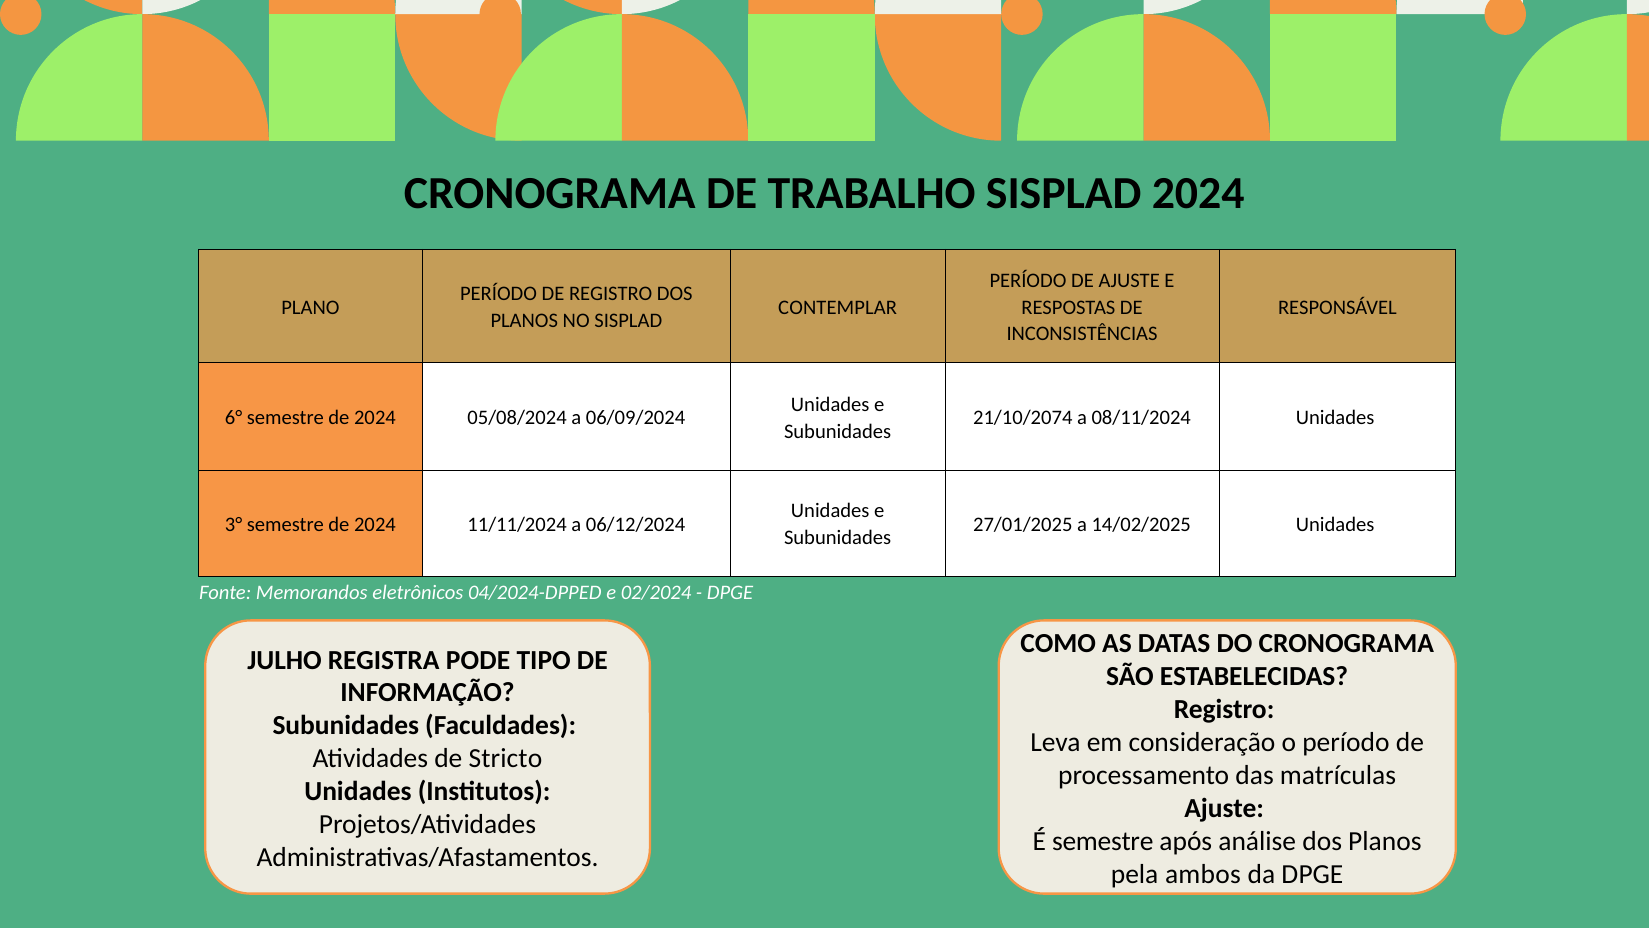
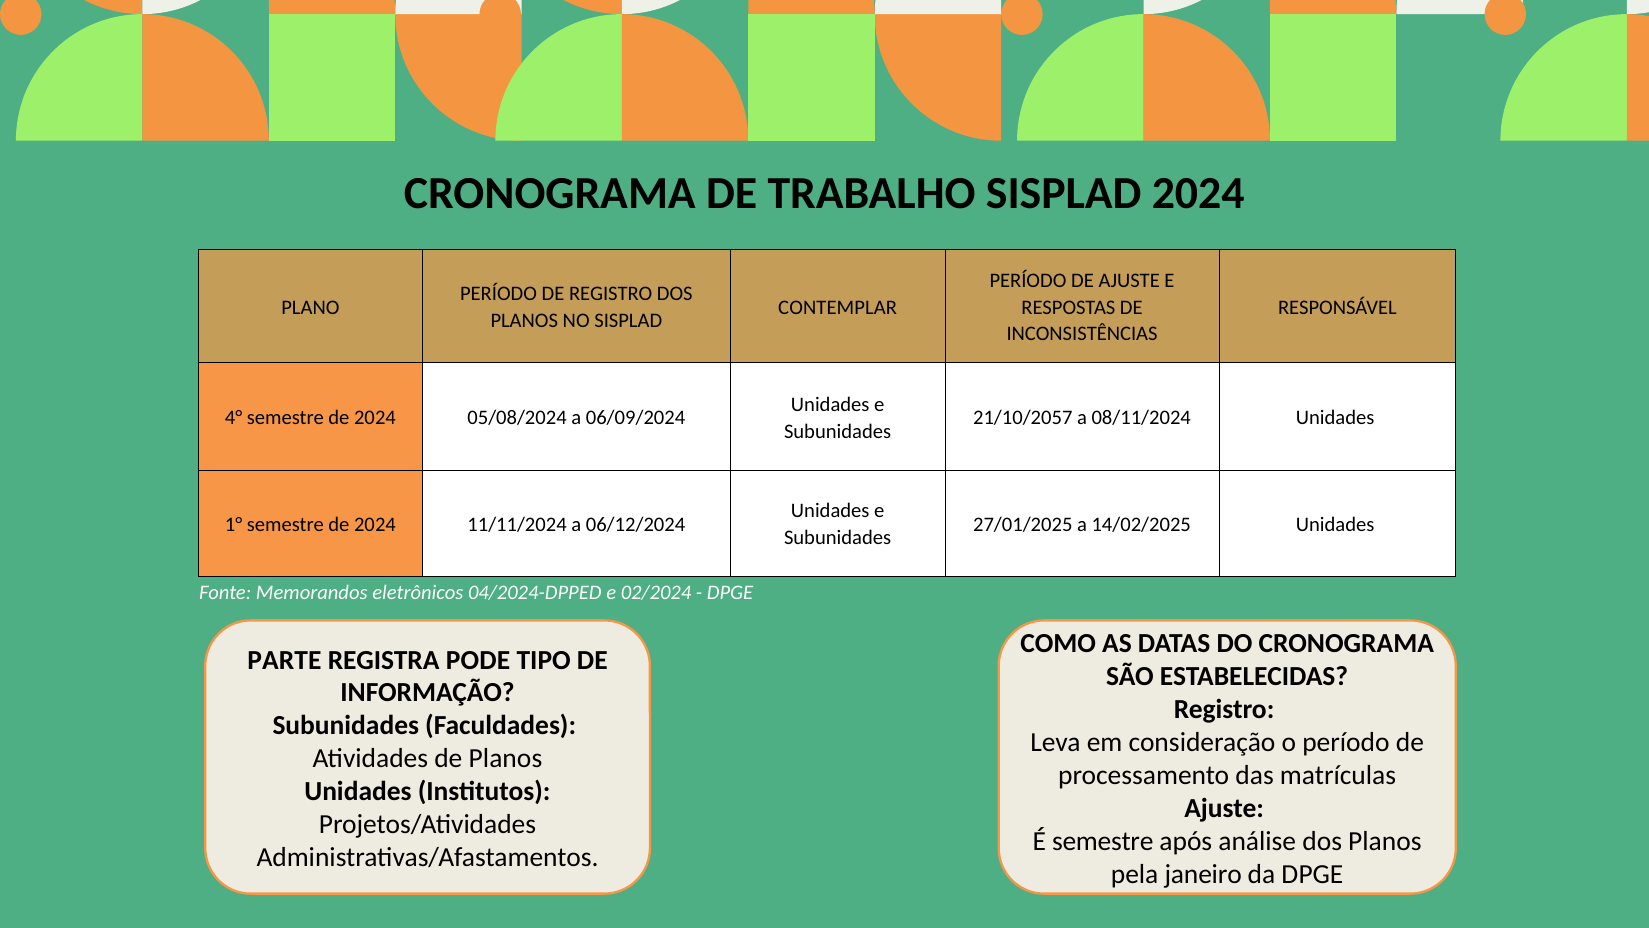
6°: 6° -> 4° (234, 418)
21/10/2074: 21/10/2074 -> 21/10/2057 (1023, 418)
3°: 3° -> 1° (234, 524)
JULHO: JULHO -> PARTE (284, 660)
de Stricto: Stricto -> Planos (505, 759)
ambos: ambos -> janeiro (1203, 874)
